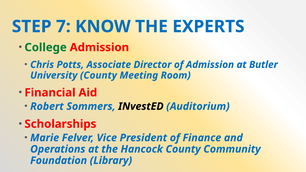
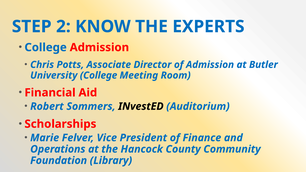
7: 7 -> 2 (63, 27)
College colour: green -> blue (46, 47)
University County: County -> College (99, 75)
